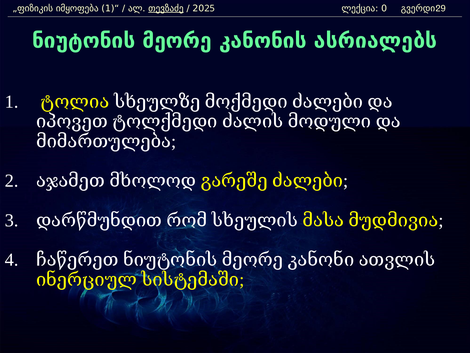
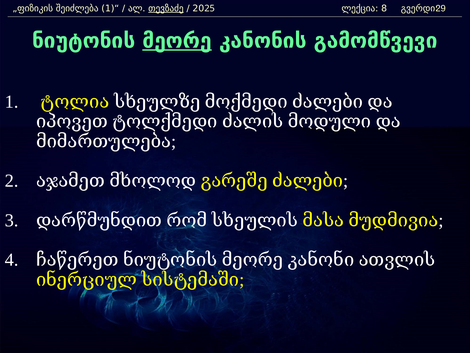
იმყოფება: იმყოფება -> შეიძლება (77, 8)
0: 0 -> 8 (384, 8)
მეორე underline: none -> present (177, 41)
ასრიალებს: ასრიალებს -> გამომწვევი (376, 41)
